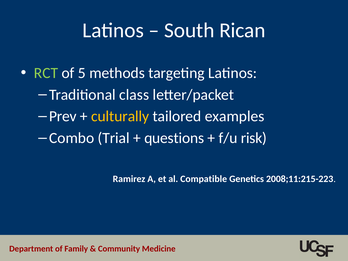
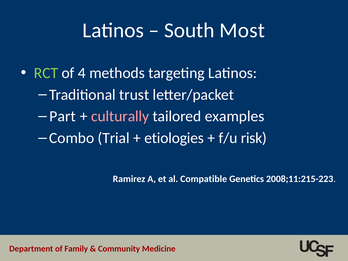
Rican: Rican -> Most (242, 30)
5: 5 -> 4 (82, 73)
class: class -> trust (134, 95)
Prev: Prev -> Part (63, 116)
culturally colour: yellow -> pink (120, 116)
questions: questions -> etiologies (174, 138)
